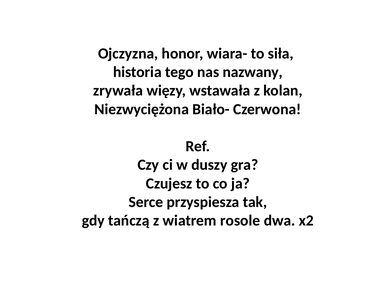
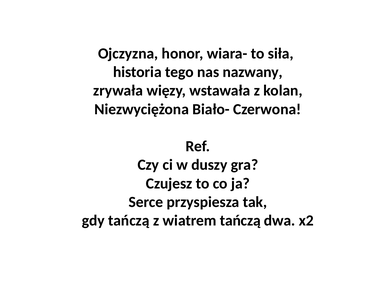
wiatrem rosole: rosole -> tańczą (240, 221)
